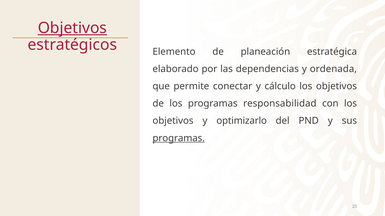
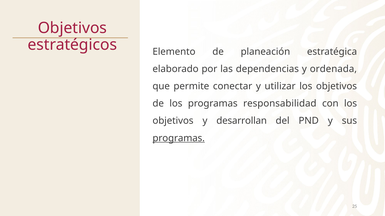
Objetivos underline: present -> none (72, 28)
cálculo: cálculo -> utilizar (280, 86)
optimizarlo: optimizarlo -> desarrollan (242, 121)
